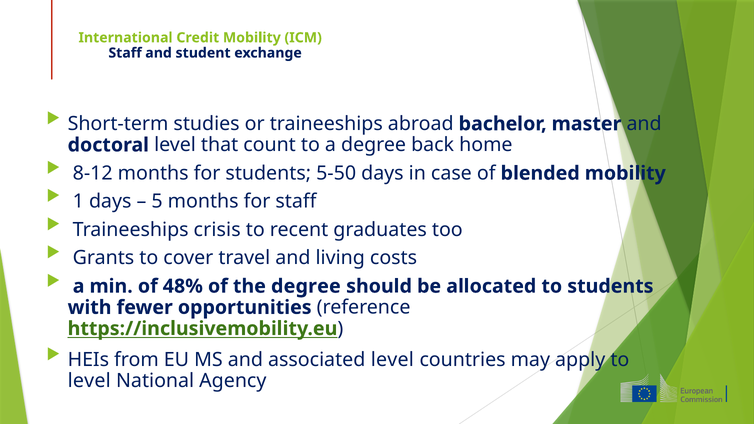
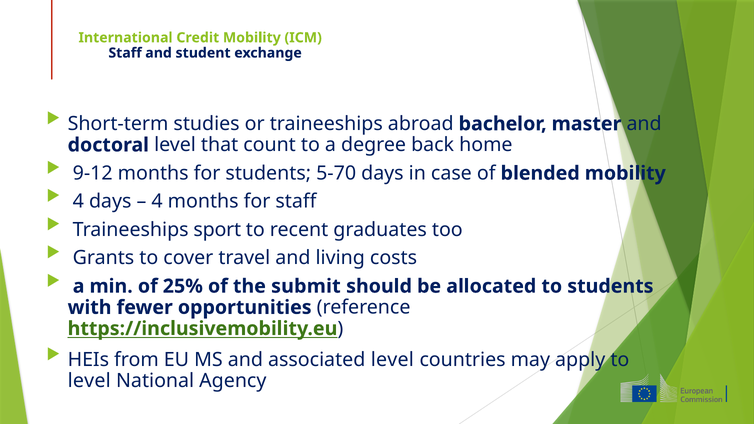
8-12: 8-12 -> 9-12 (93, 173)
5-50: 5-50 -> 5-70 (336, 173)
1: 1 -> 4 (78, 202)
5: 5 -> 4 (157, 202)
crisis: crisis -> sport (217, 230)
48%: 48% -> 25% (183, 286)
the degree: degree -> submit (306, 286)
